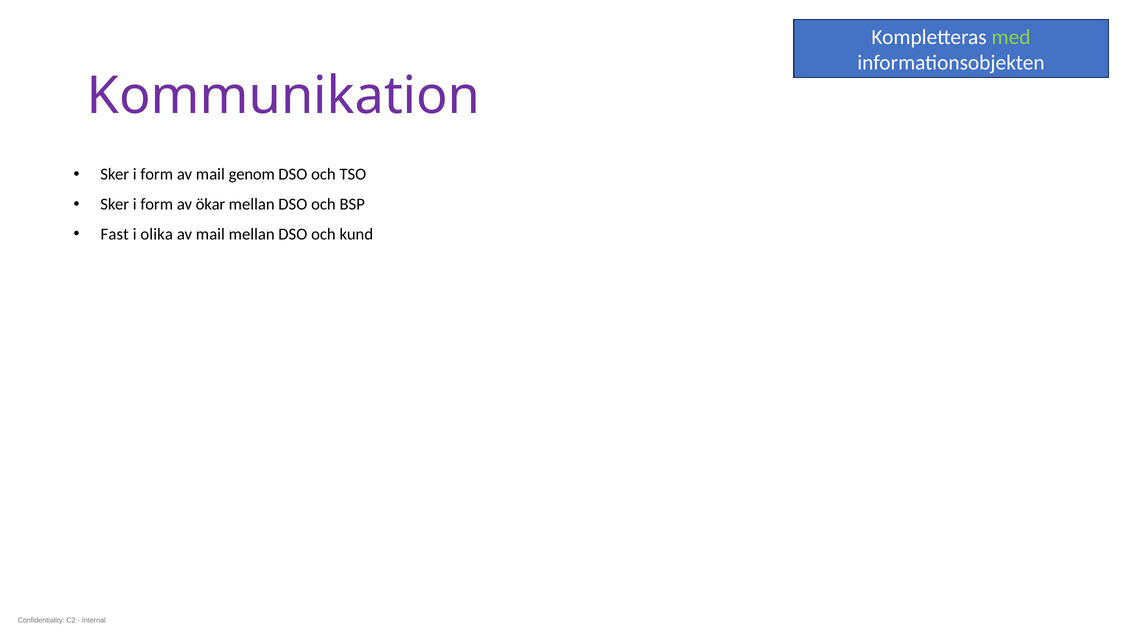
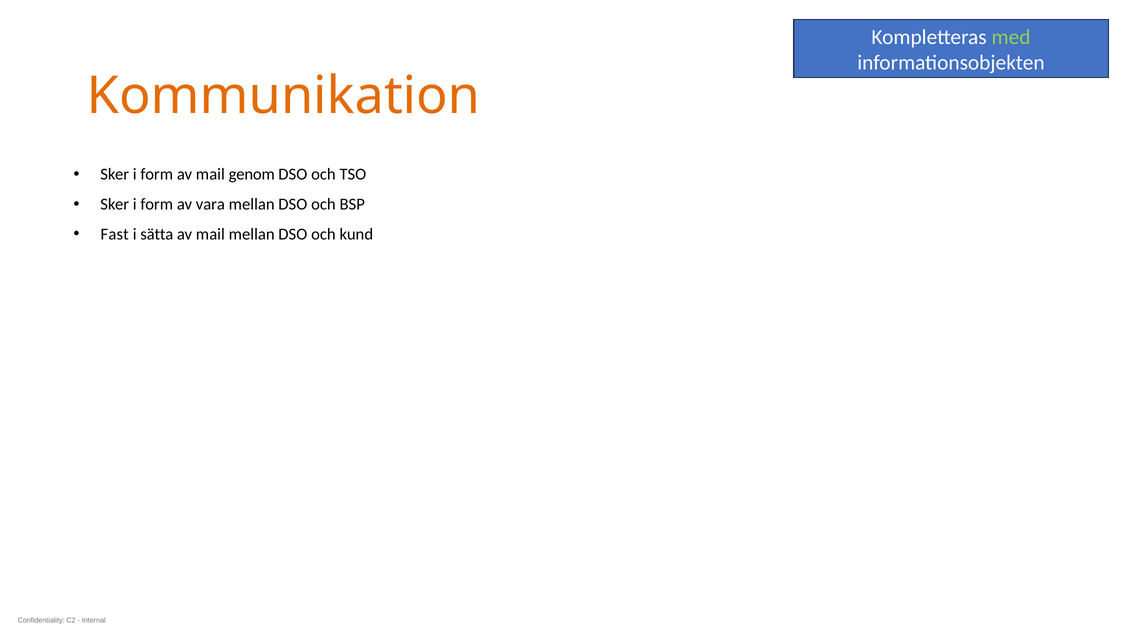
Kommunikation colour: purple -> orange (284, 96)
ökar: ökar -> vara (210, 204)
olika: olika -> sätta (157, 234)
